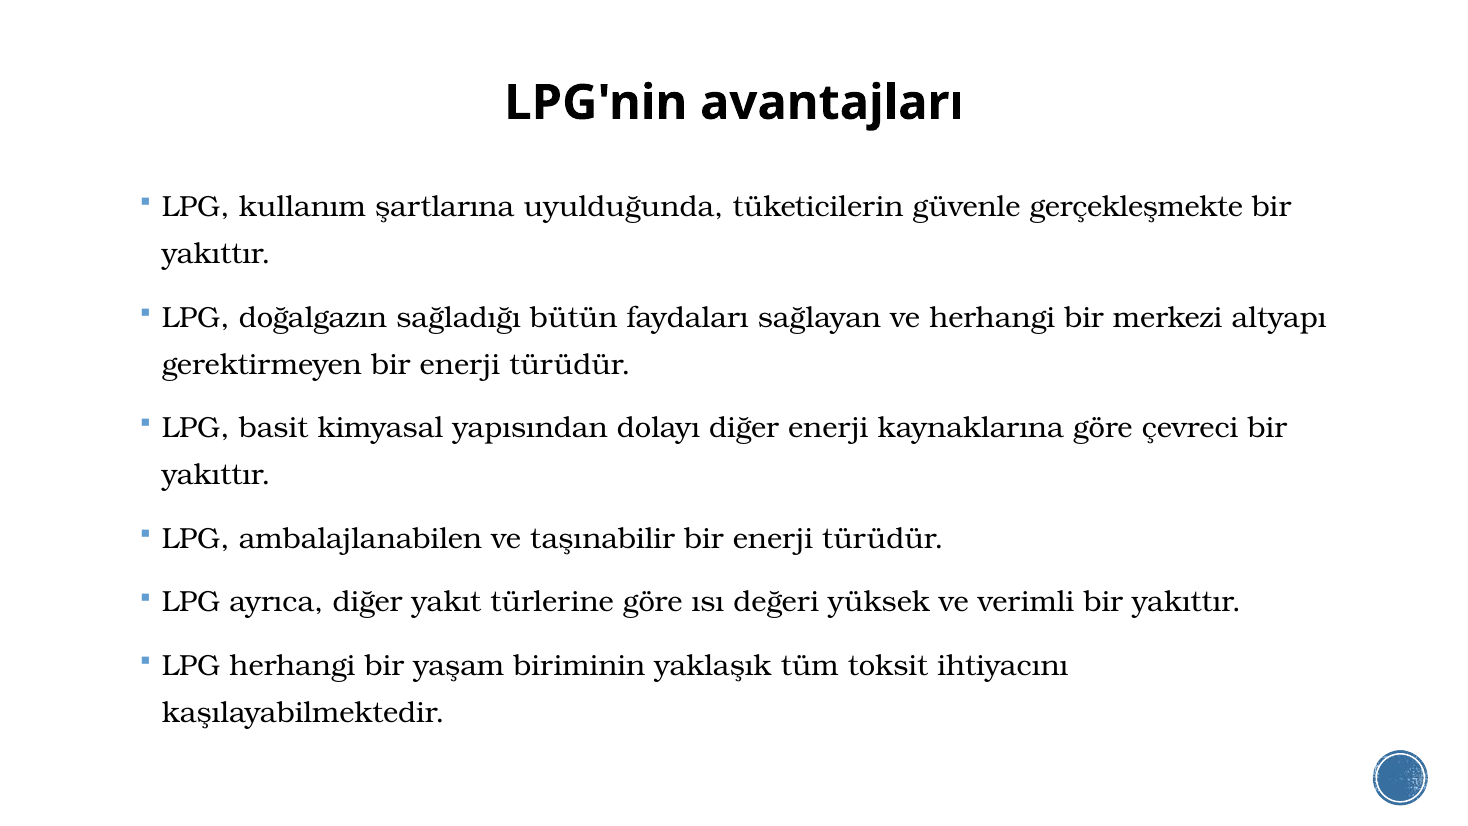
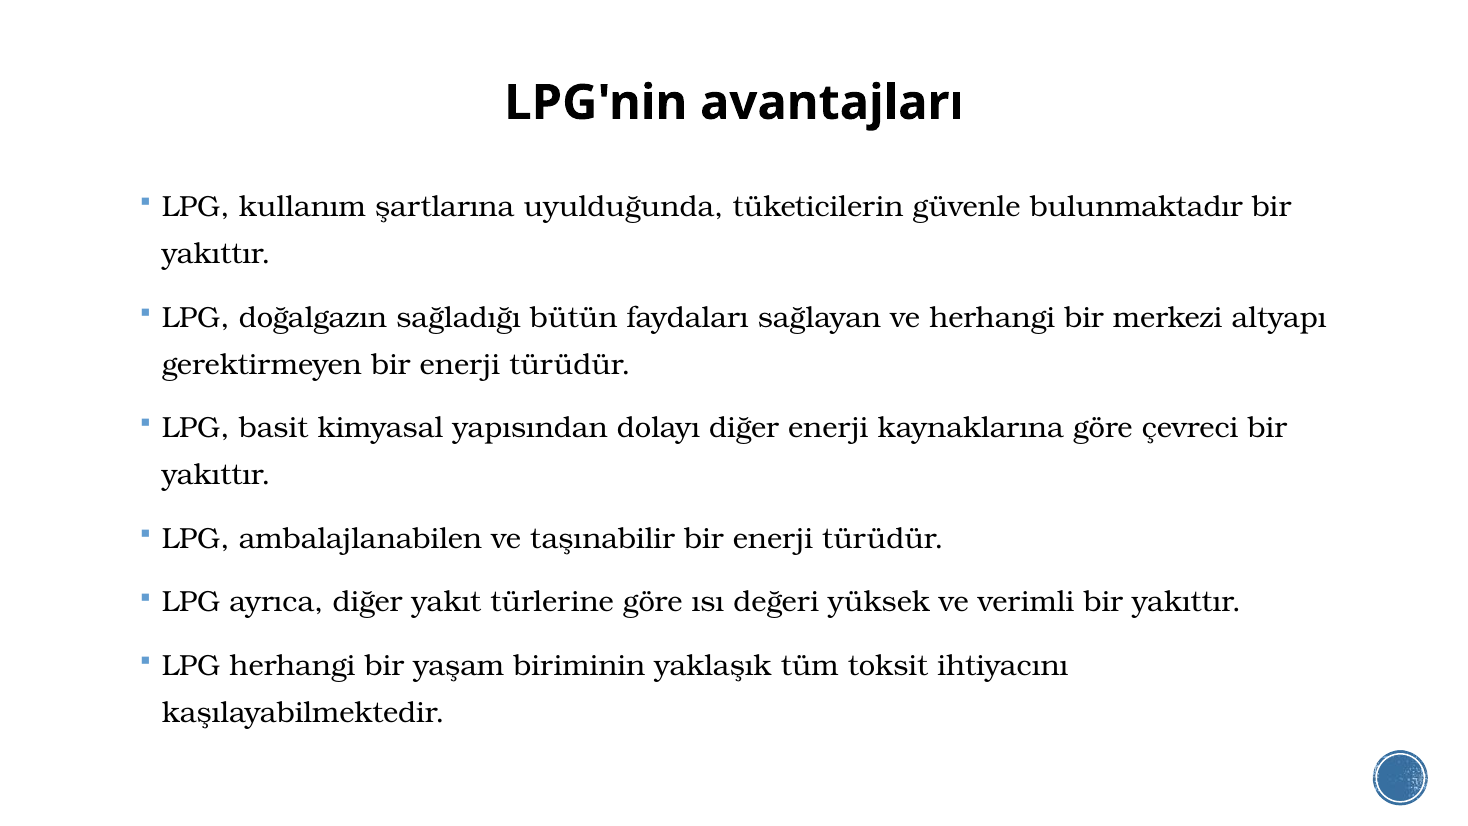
gerçekleşmekte: gerçekleşmekte -> bulunmaktadır (1136, 207)
